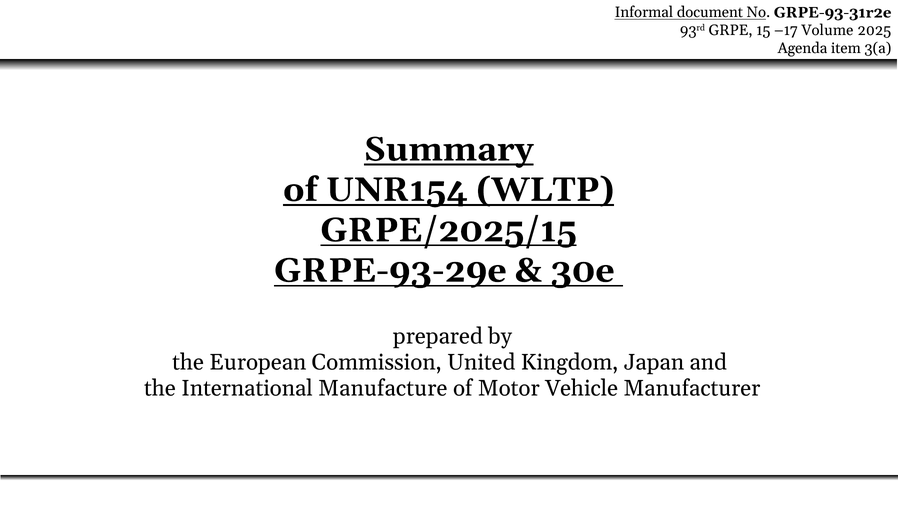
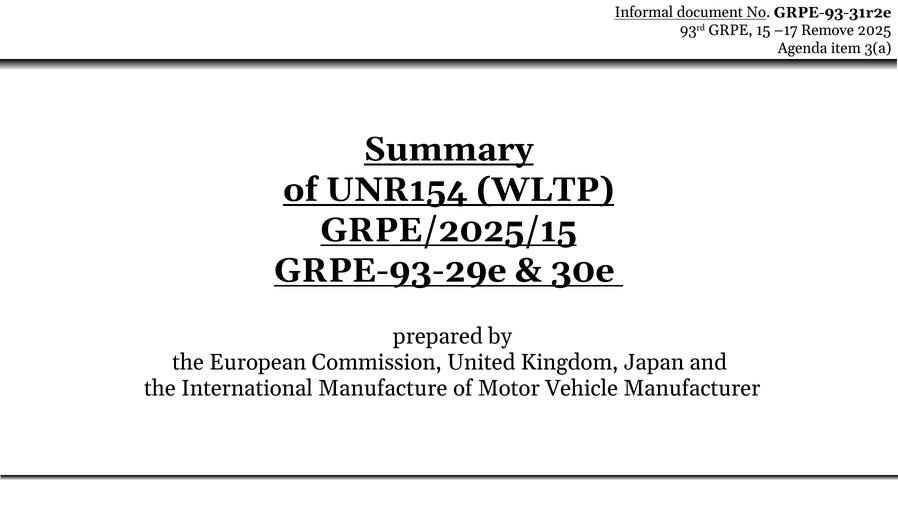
Volume: Volume -> Remove (828, 30)
